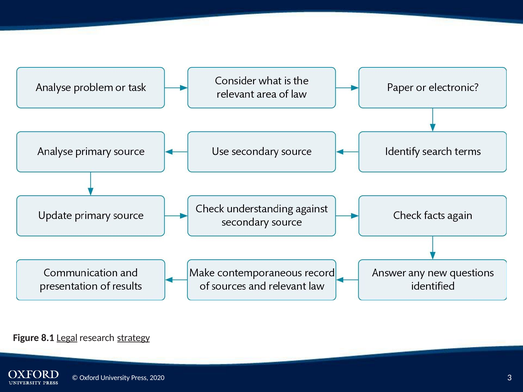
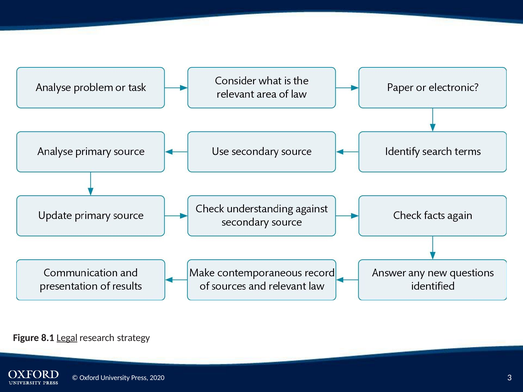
strategy underline: present -> none (134, 338)
